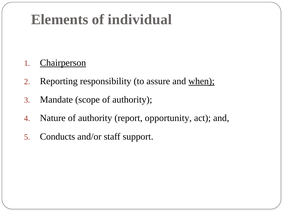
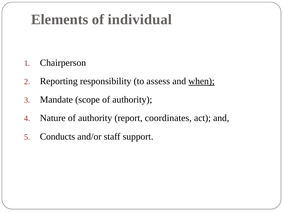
Chairperson underline: present -> none (63, 63)
assure: assure -> assess (158, 81)
opportunity: opportunity -> coordinates (168, 118)
